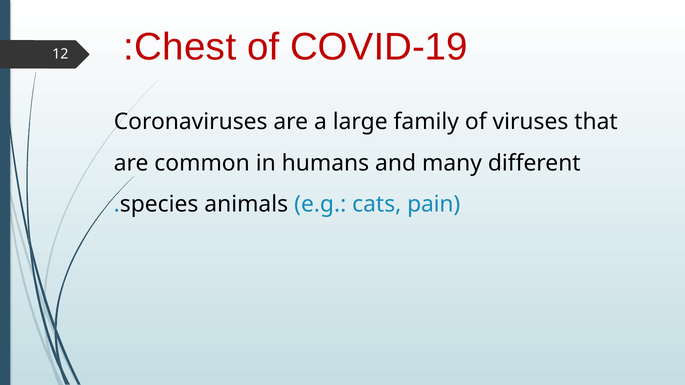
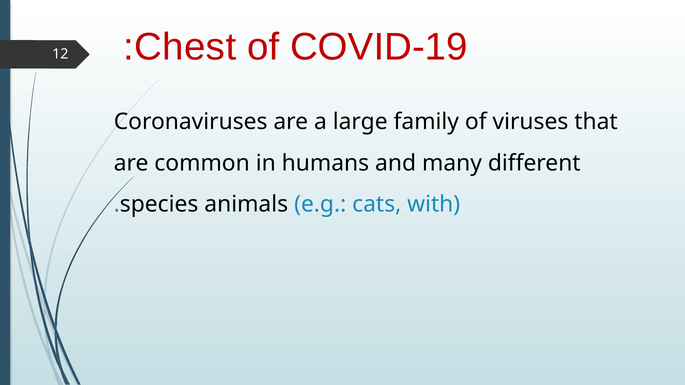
pain: pain -> with (434, 204)
